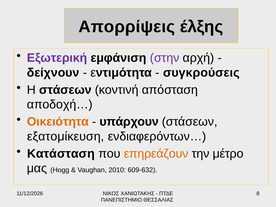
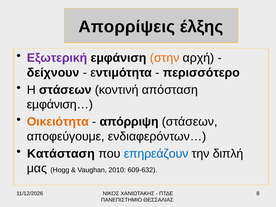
στην colour: purple -> orange (165, 58)
συγκρούσεις: συγκρούσεις -> περισσότερο (201, 73)
αποδοχή…: αποδοχή… -> εμφάνιση… (60, 105)
υπάρχουν: υπάρχουν -> απόρριψη (129, 122)
εξατομίκευση: εξατομίκευση -> αποφεύγουμε (66, 136)
επηρεάζουν colour: orange -> blue (156, 154)
μέτρο: μέτρο -> διπλή (228, 154)
